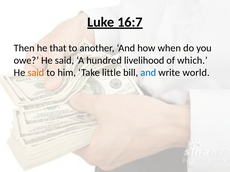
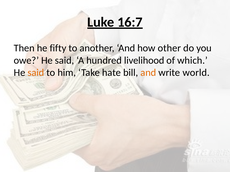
that: that -> fifty (58, 48)
when: when -> other (169, 48)
little: little -> hate (111, 73)
and colour: blue -> orange (148, 73)
